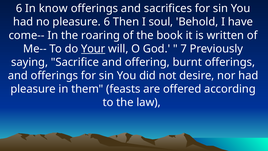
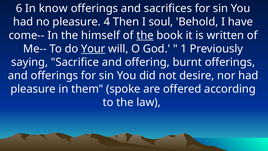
pleasure 6: 6 -> 4 (107, 22)
roaring: roaring -> himself (101, 35)
the underline: none -> present (145, 35)
7: 7 -> 1 (184, 49)
feasts: feasts -> spoke (123, 89)
